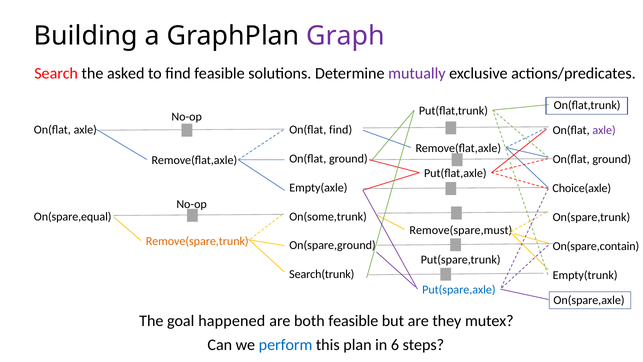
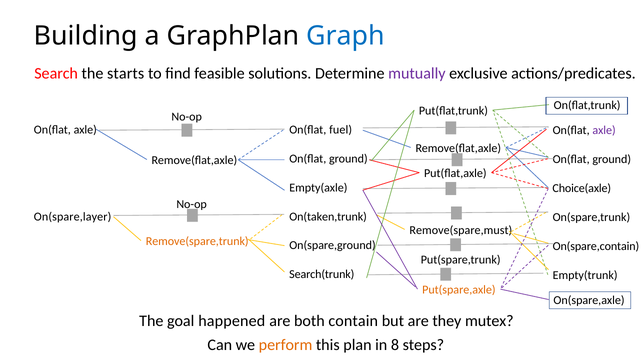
Graph colour: purple -> blue (346, 36)
asked: asked -> starts (126, 74)
On(flat find: find -> fuel (341, 130)
On(spare,equal: On(spare,equal -> On(spare,layer (73, 216)
On(some,trunk: On(some,trunk -> On(taken,trunk (328, 216)
Put(spare,axle colour: blue -> orange (459, 290)
both feasible: feasible -> contain (353, 321)
perform colour: blue -> orange (286, 344)
6: 6 -> 8 (395, 344)
